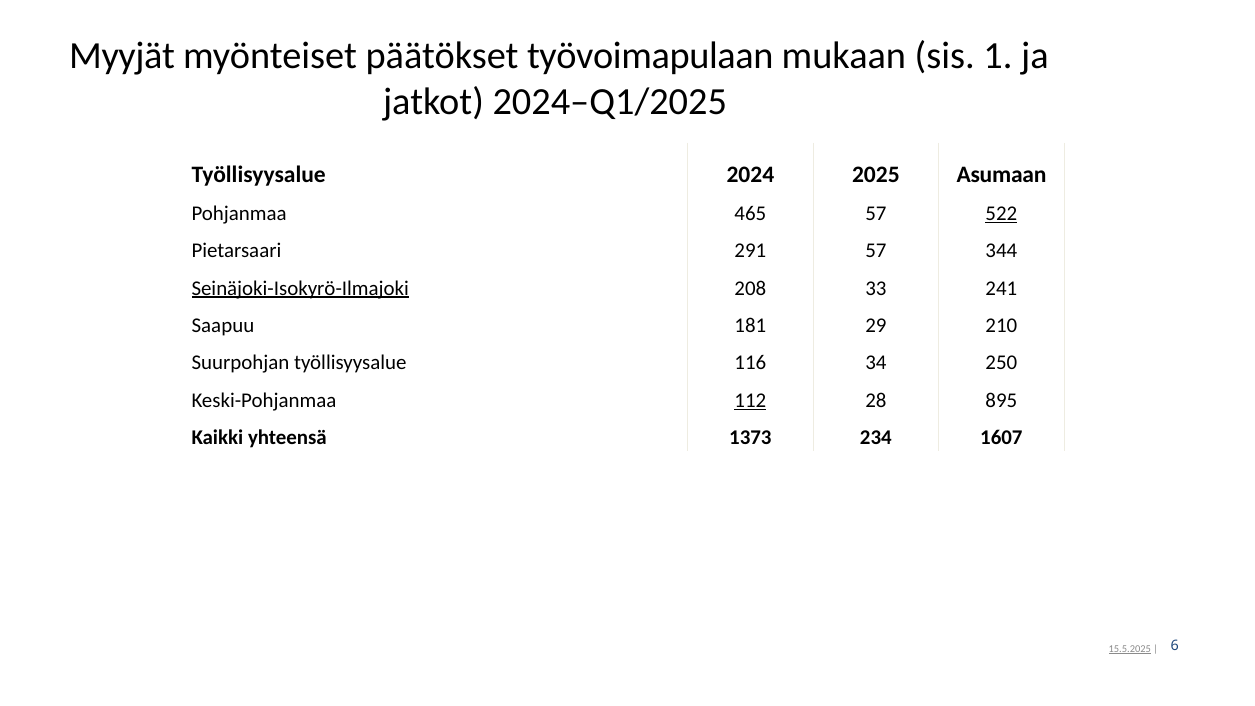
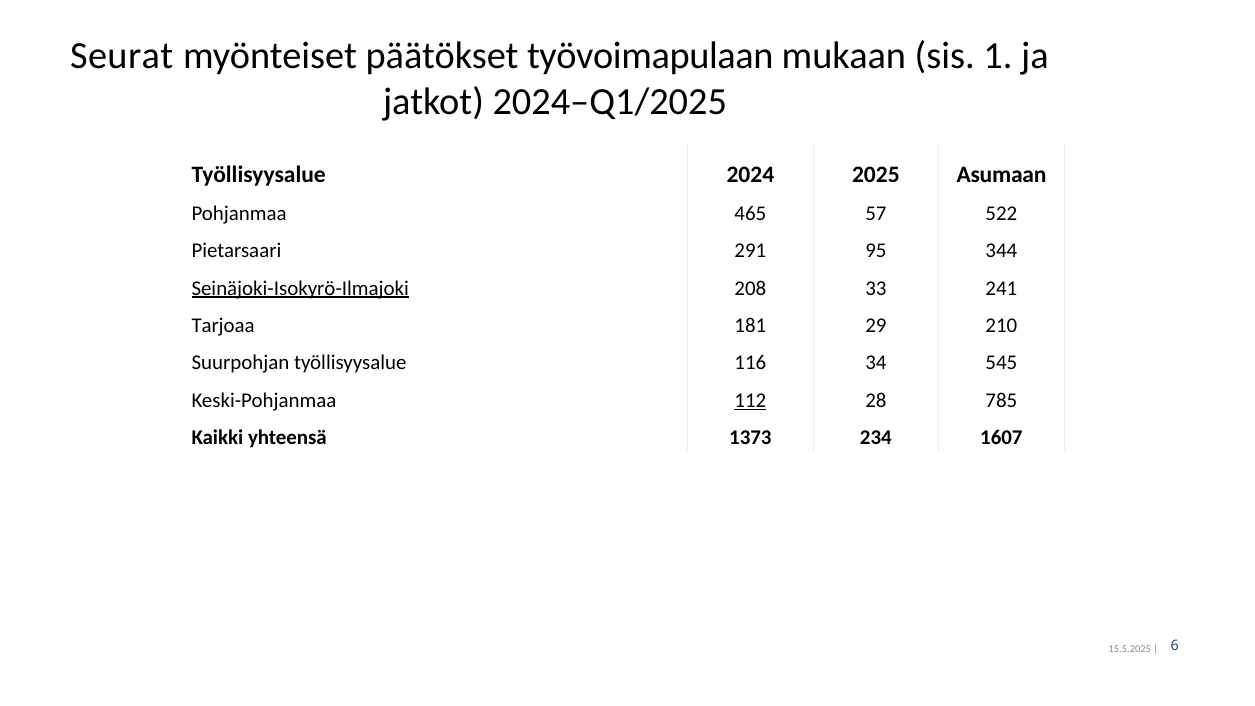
Myyjät: Myyjät -> Seurat (122, 56)
522 underline: present -> none (1001, 213)
291 57: 57 -> 95 (876, 251)
Saapuu: Saapuu -> Tarjoaa (223, 326)
250: 250 -> 545 (1001, 363)
895: 895 -> 785 (1001, 400)
15.5.2025 underline: present -> none (1130, 649)
